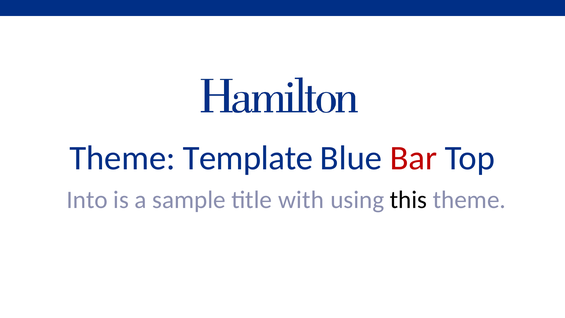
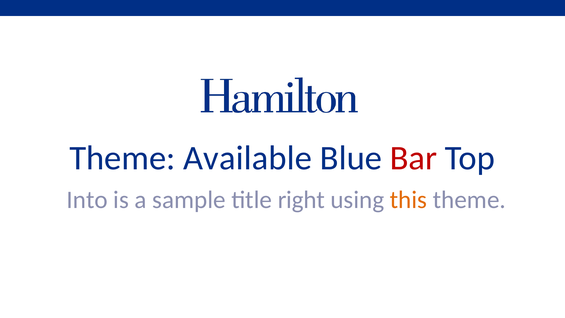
Template: Template -> Available (248, 158)
with: with -> right (301, 200)
this colour: black -> orange (409, 200)
